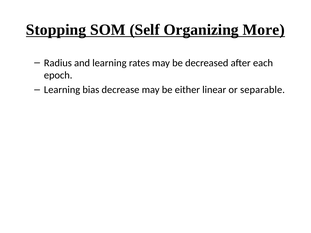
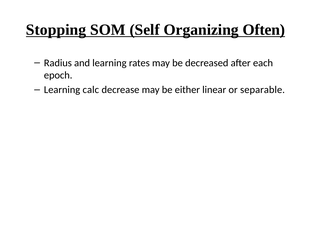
More: More -> Often (264, 30)
bias: bias -> calc (91, 90)
